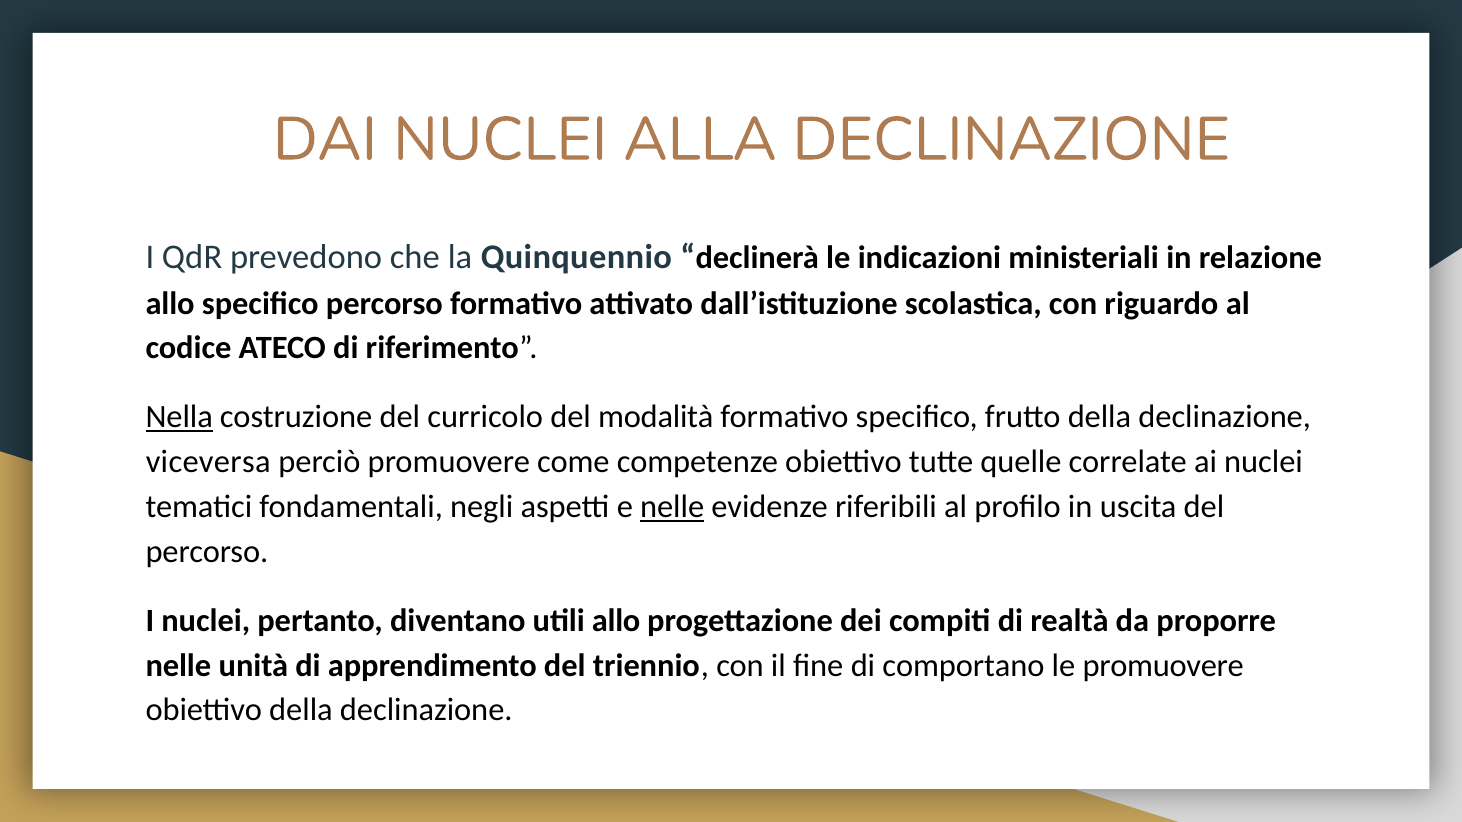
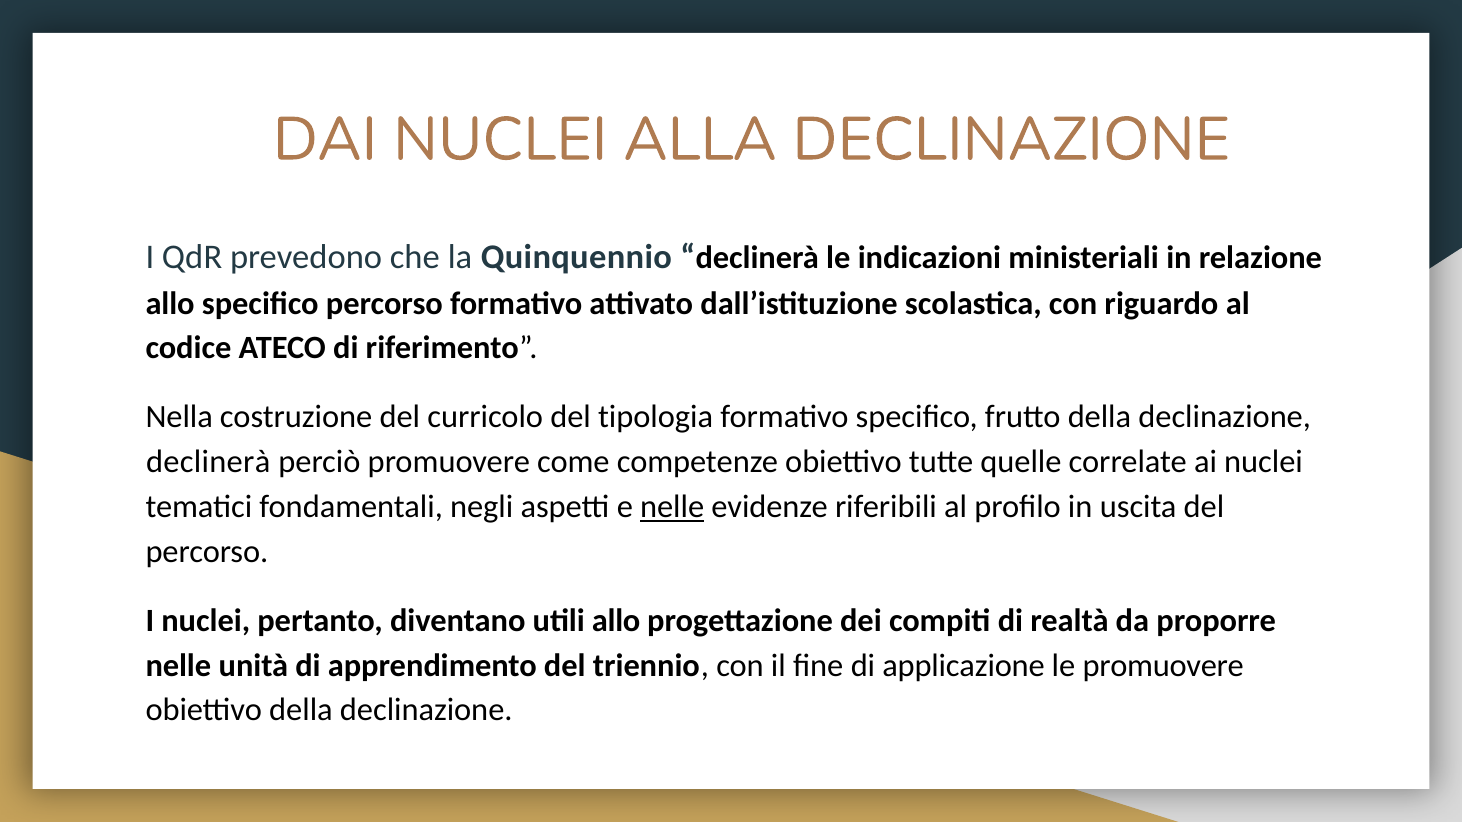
Nella underline: present -> none (179, 417)
modalità: modalità -> tipologia (656, 417)
viceversa: viceversa -> declinerà (208, 462)
comportano: comportano -> applicazione (964, 666)
